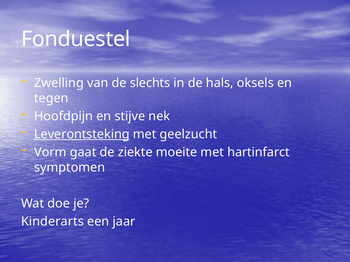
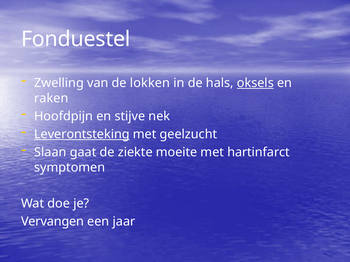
slechts: slechts -> lokken (150, 83)
oksels underline: none -> present (255, 83)
tegen: tegen -> raken (51, 98)
Vorm: Vorm -> Slaan (50, 153)
Kinderarts: Kinderarts -> Vervangen (53, 222)
